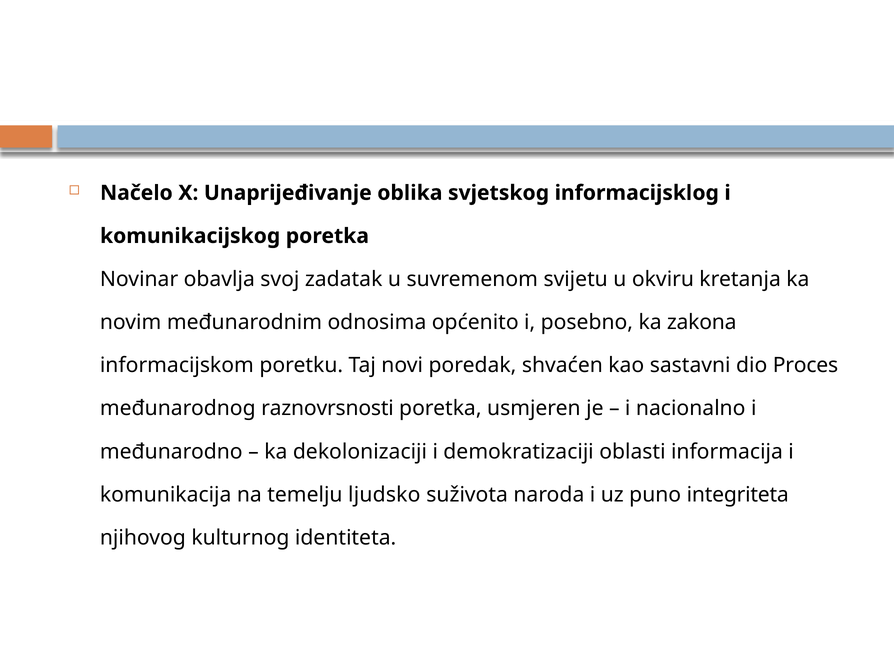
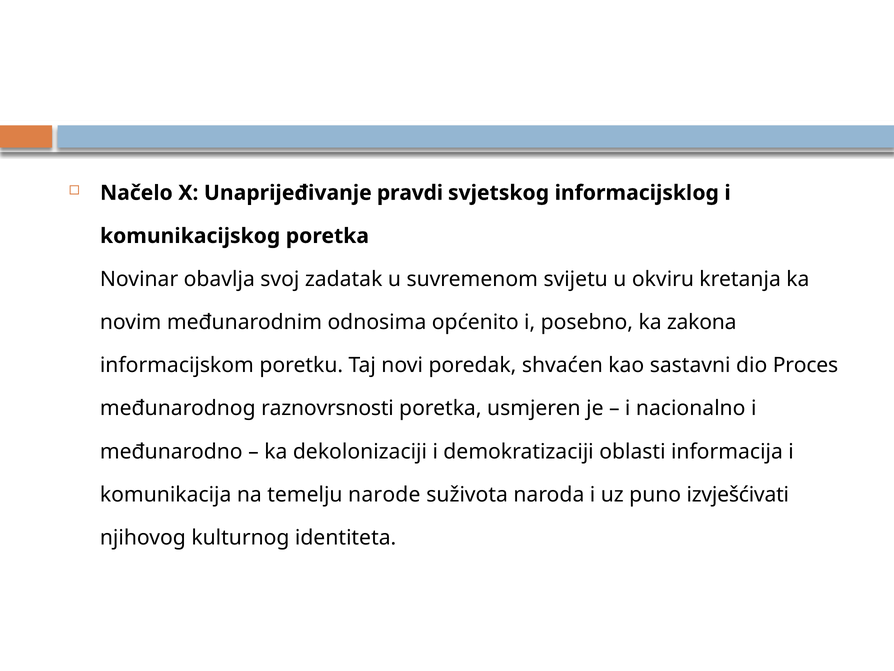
oblika: oblika -> pravdi (410, 193)
ljudsko: ljudsko -> narode (384, 494)
integriteta: integriteta -> izvješćivati (738, 494)
